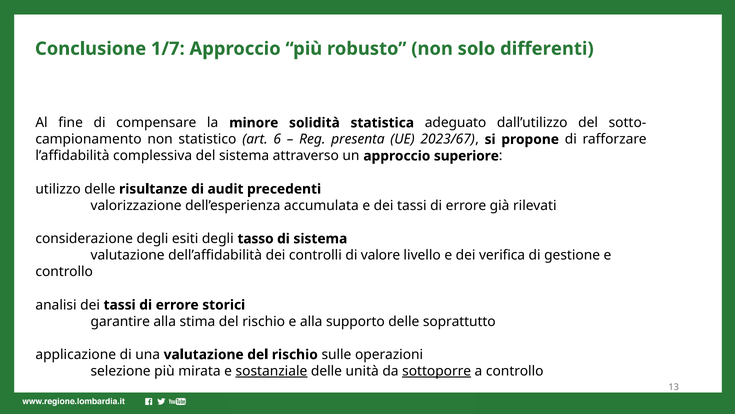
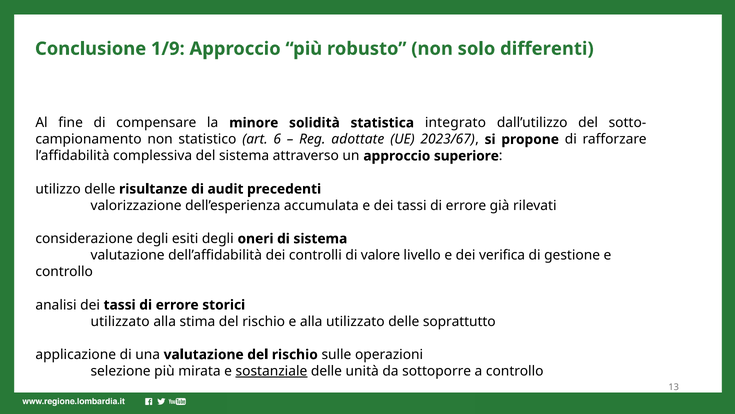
1/7: 1/7 -> 1/9 (168, 49)
adeguato: adeguato -> integrato (455, 123)
presenta: presenta -> adottate (358, 139)
tasso: tasso -> oneri (256, 238)
garantire: garantire -> utilizzato (120, 321)
alla supporto: supporto -> utilizzato (355, 321)
sottoporre underline: present -> none (437, 371)
